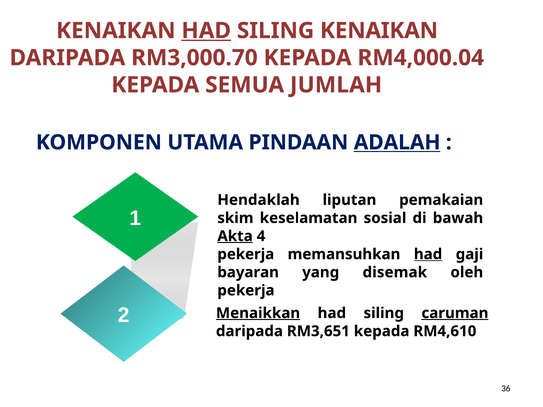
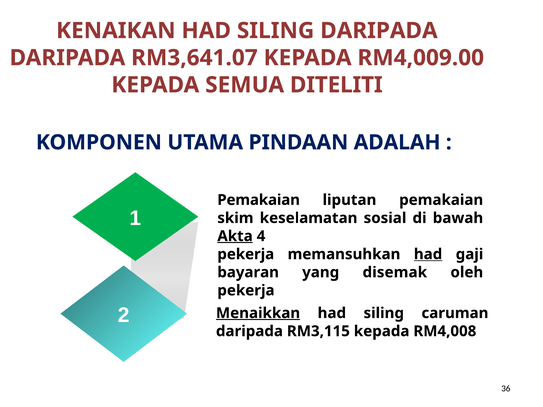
HAD underline: present -> none (206, 31)
SILING KENAIKAN: KENAIKAN -> DARIPADA (379, 31)
RM3,000.70: RM3,000.70 -> RM3,641.07 (194, 58)
RM4,000.04: RM4,000.04 -> RM4,009.00 (421, 58)
JUMLAH: JUMLAH -> DITELITI (336, 85)
ADALAH underline: present -> none (397, 143)
Hendaklah: Hendaklah -> Pemakaian (259, 200)
caruman underline: present -> none (455, 313)
RM3,651: RM3,651 -> RM3,115 (318, 331)
RM4,610: RM4,610 -> RM4,008 (445, 331)
